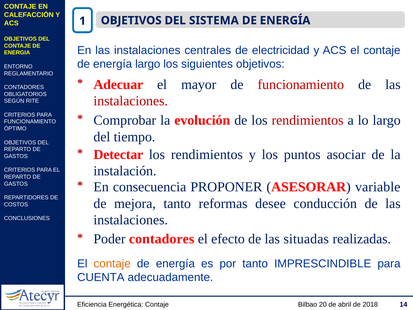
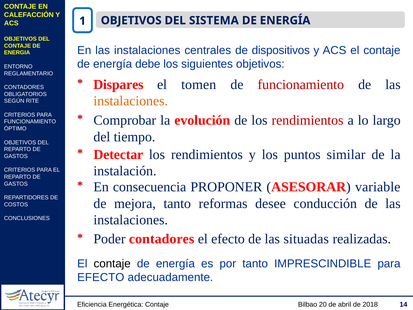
electricidad: electricidad -> dispositivos (281, 50)
energía largo: largo -> debe (148, 64)
Adecuar: Adecuar -> Dispares (118, 84)
mayor: mayor -> tomen (199, 84)
instalaciones colour: red -> orange (131, 101)
asociar: asociar -> similar (346, 154)
contaje colour: orange -> black (112, 263)
CUENTA: CUENTA -> EFECTO (101, 277)
